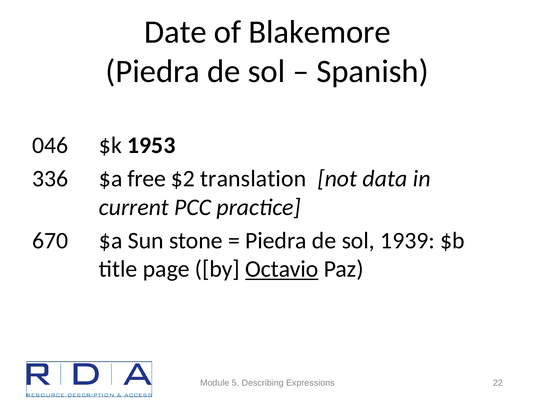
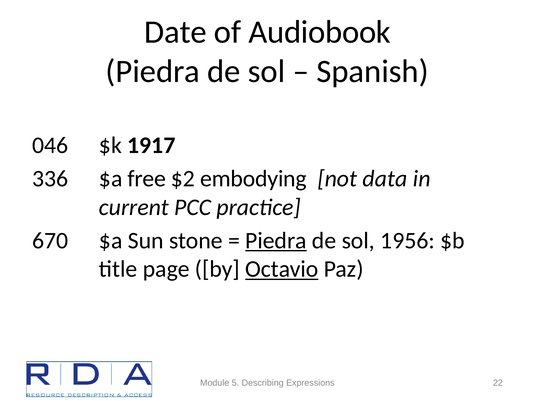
Blakemore: Blakemore -> Audiobook (320, 32)
1953: 1953 -> 1917 (151, 146)
translation: translation -> embodying (253, 179)
Piedra underline: none -> present (276, 241)
1939: 1939 -> 1956 (408, 241)
